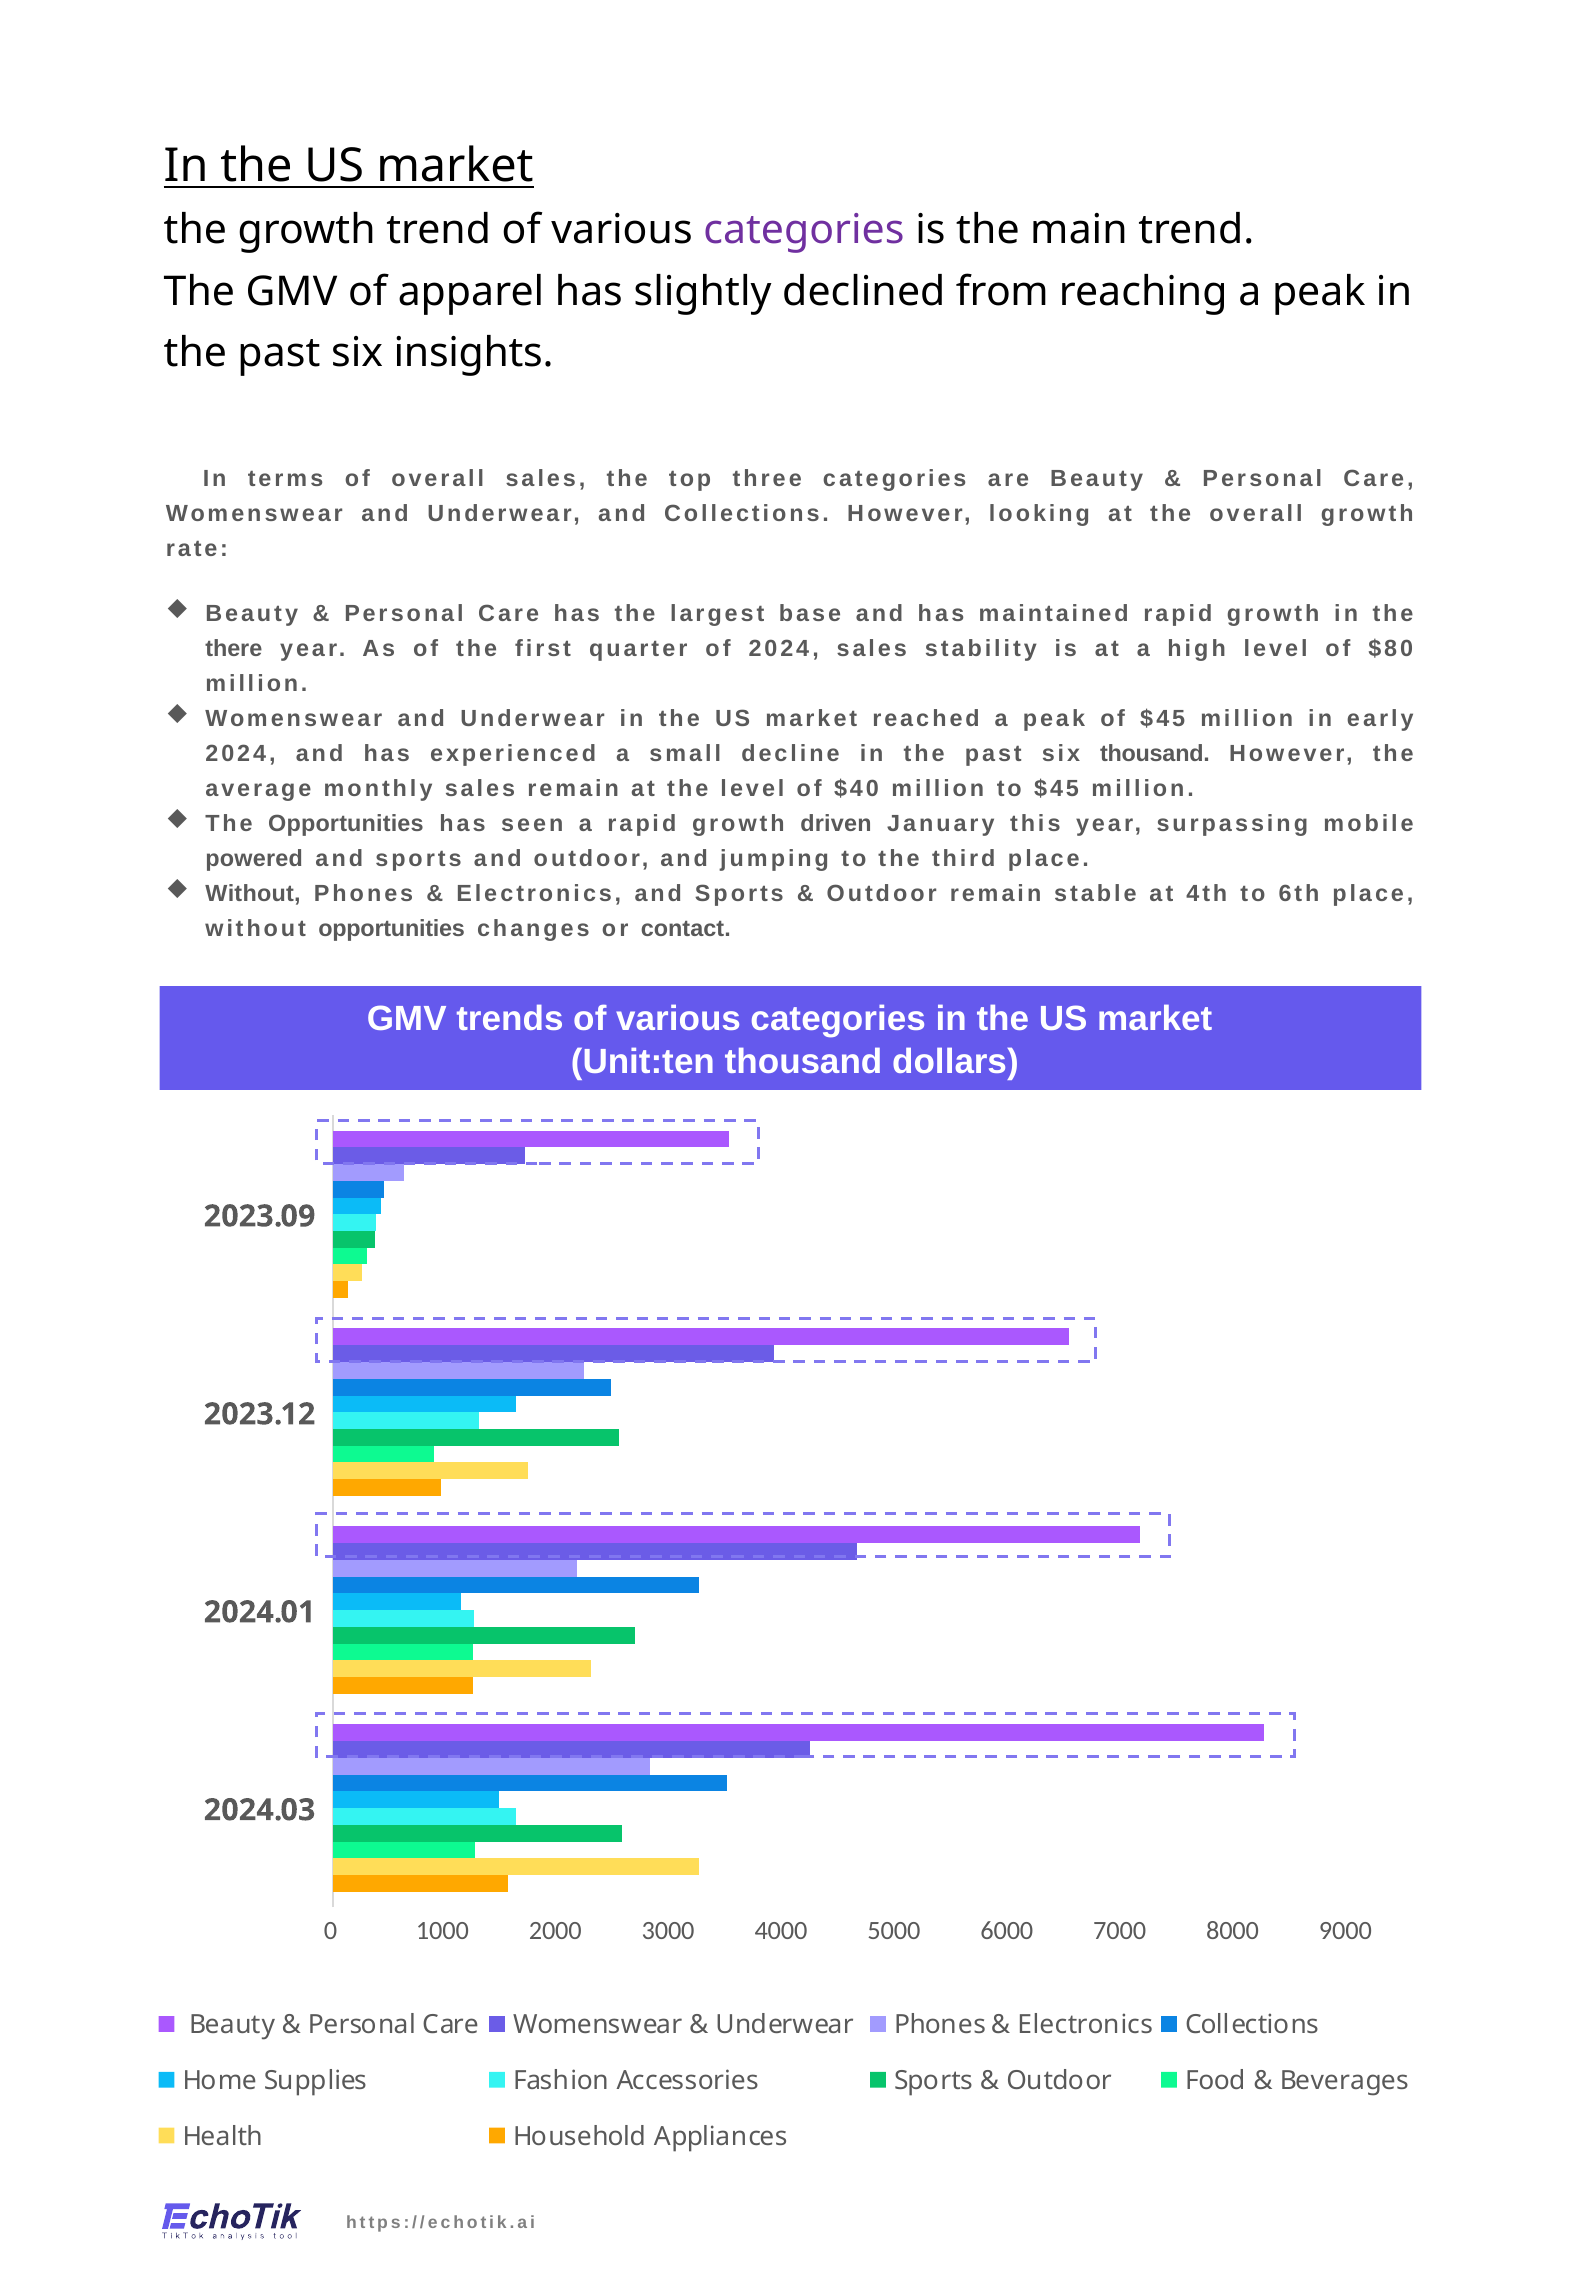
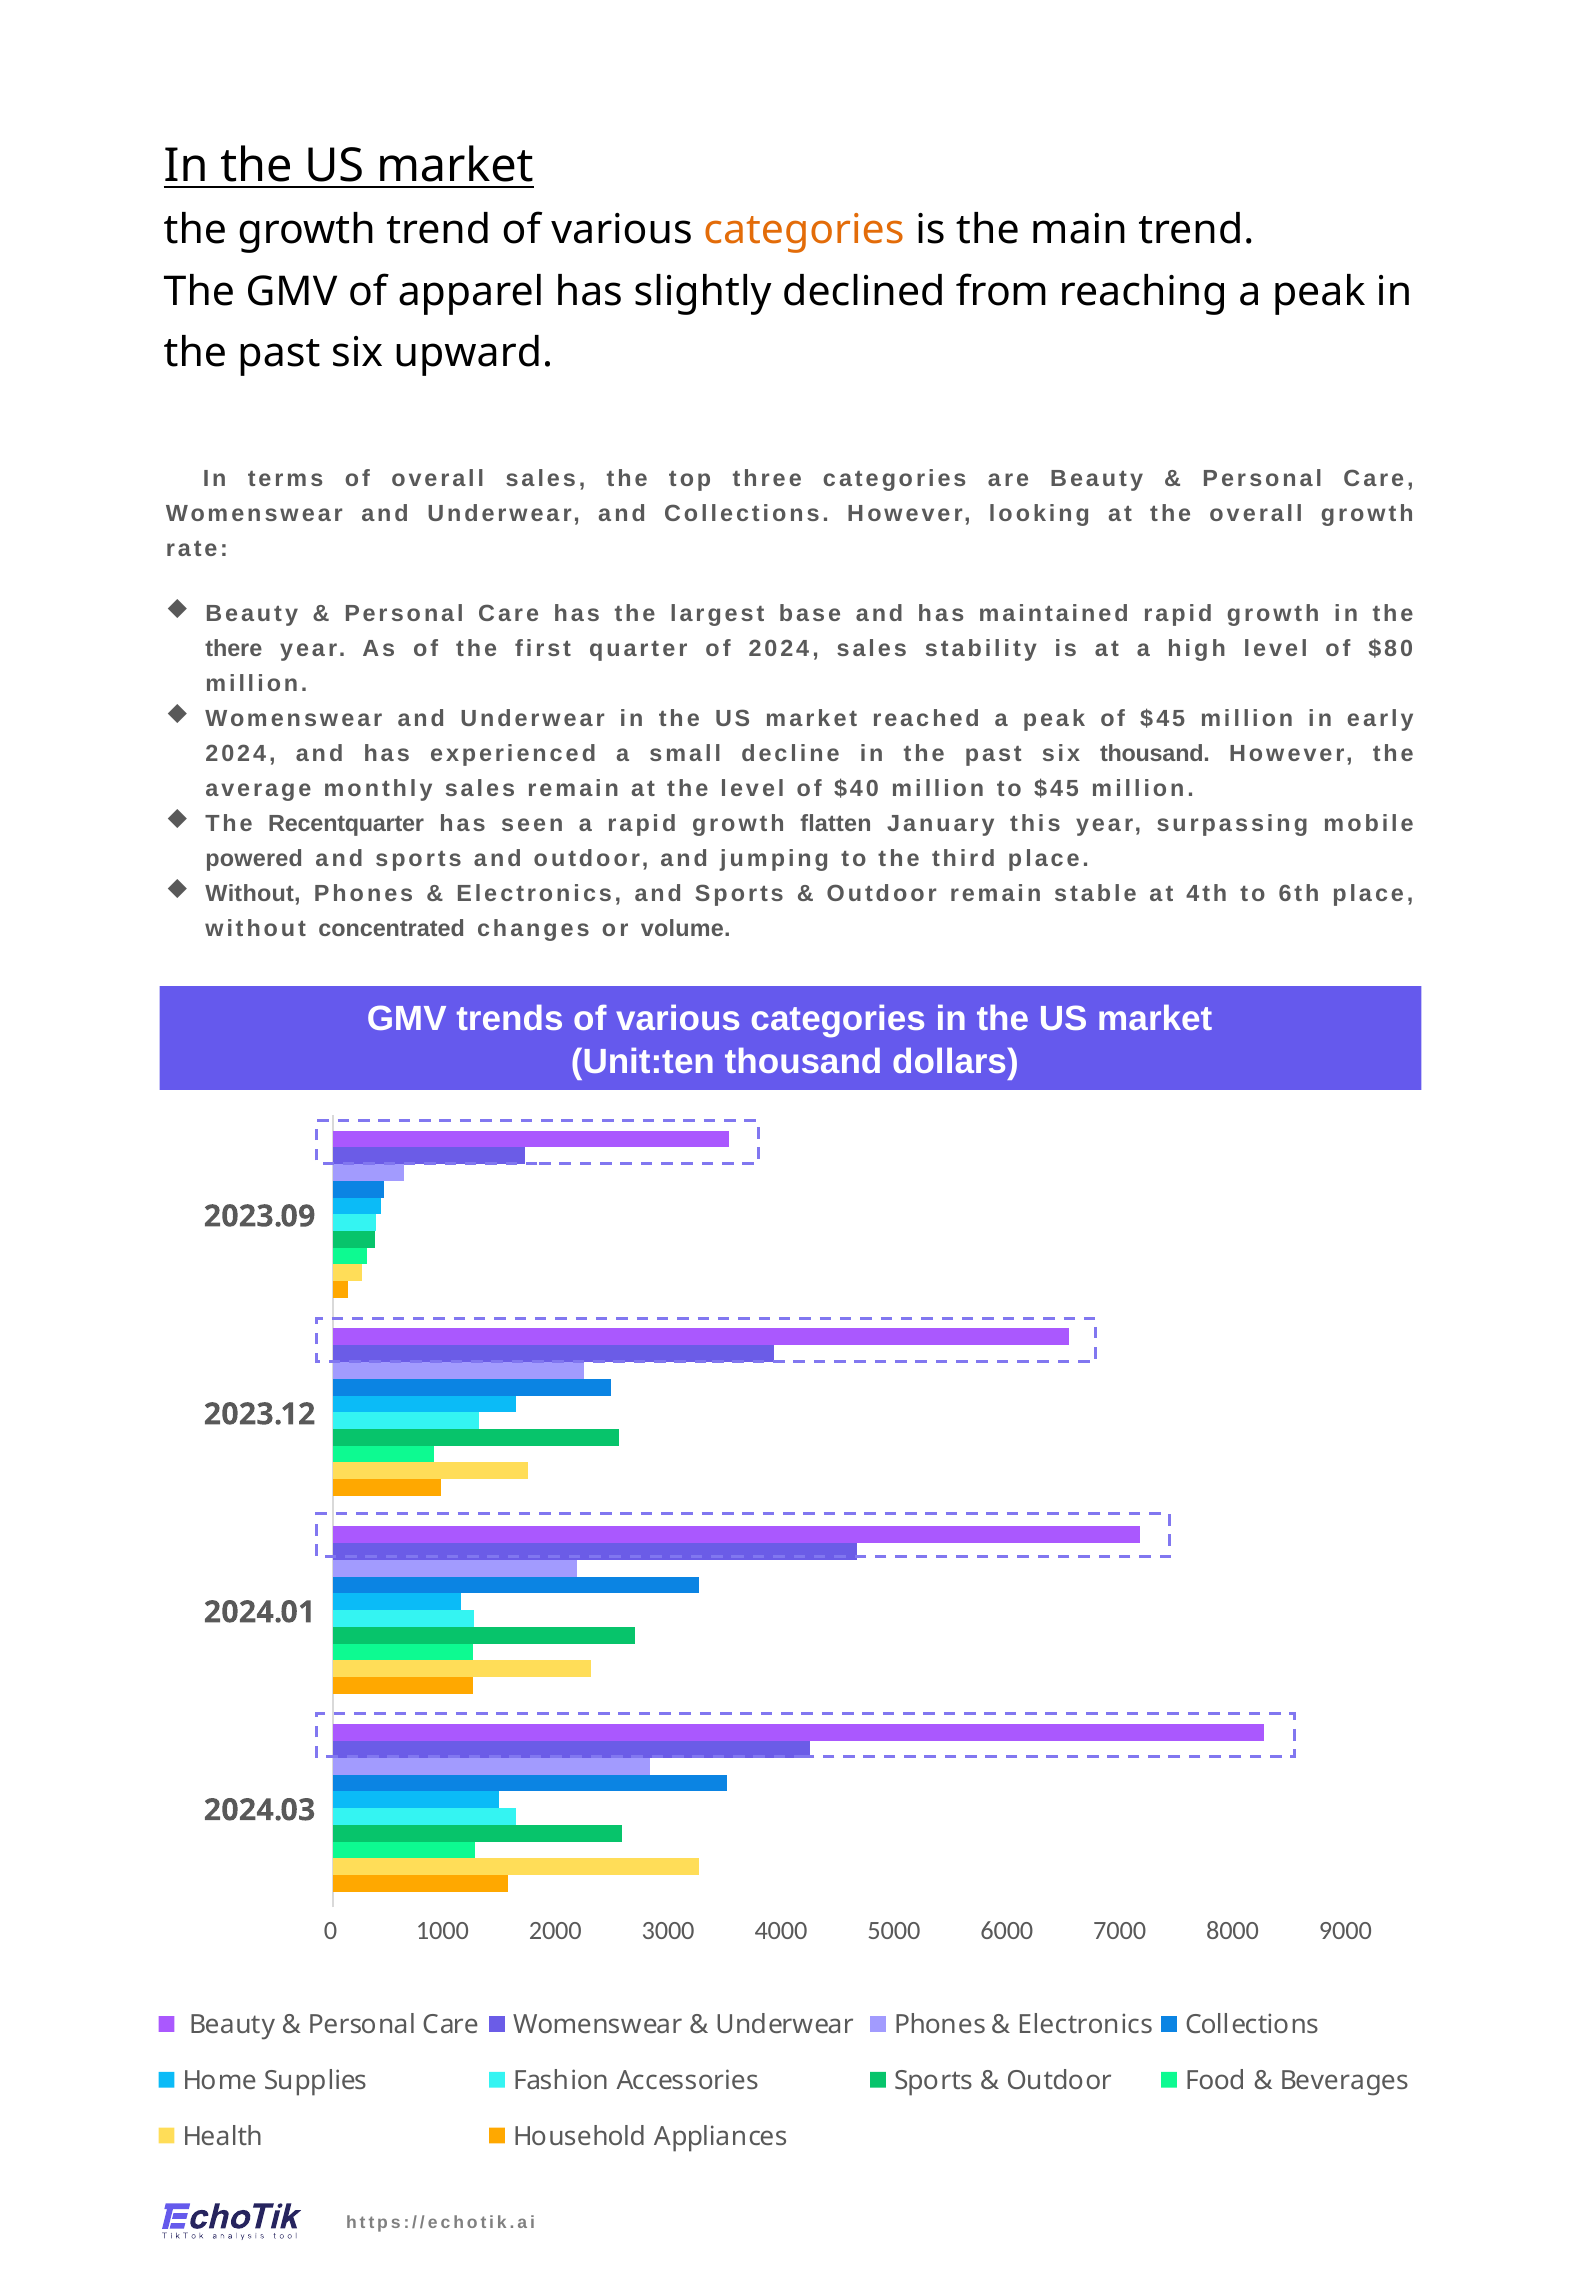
categories colour: purple -> orange (804, 230)
insights: insights -> upward (473, 353)
The Opportunities: Opportunities -> Recentquarter (346, 824)
driven: driven -> flatten (836, 824)
without opportunities: opportunities -> concentrated (392, 929)
contact: contact -> volume (686, 929)
